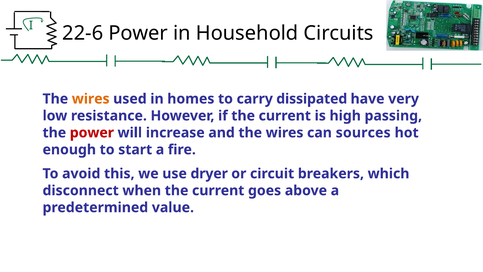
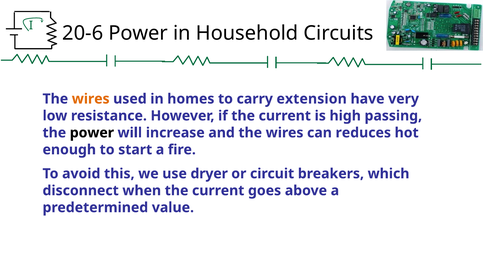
22-6: 22-6 -> 20-6 (83, 33)
dissipated: dissipated -> extension (312, 99)
power colour: red -> black (92, 133)
sources: sources -> reduces (363, 133)
